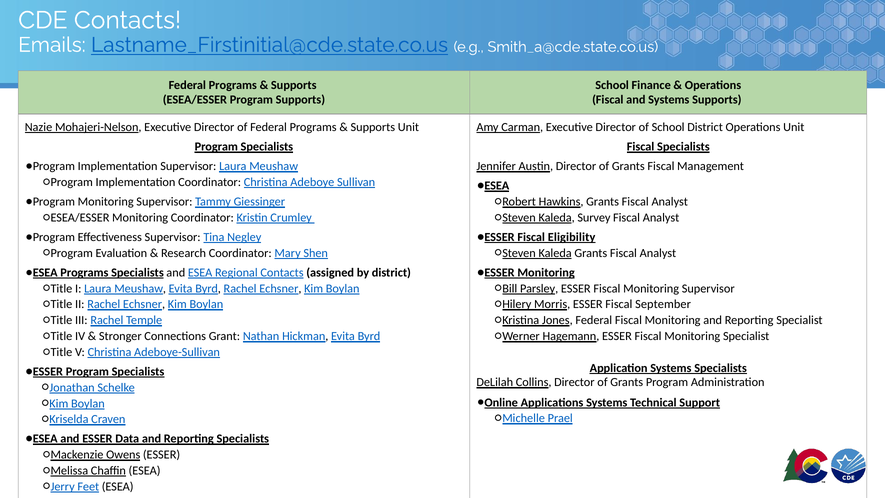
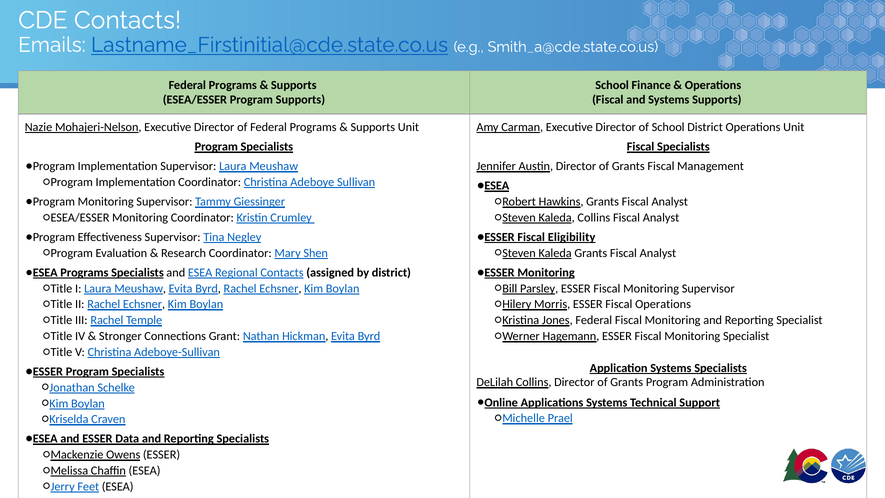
Kaleda Survey: Survey -> Collins (594, 218)
Fiscal September: September -> Operations (663, 304)
